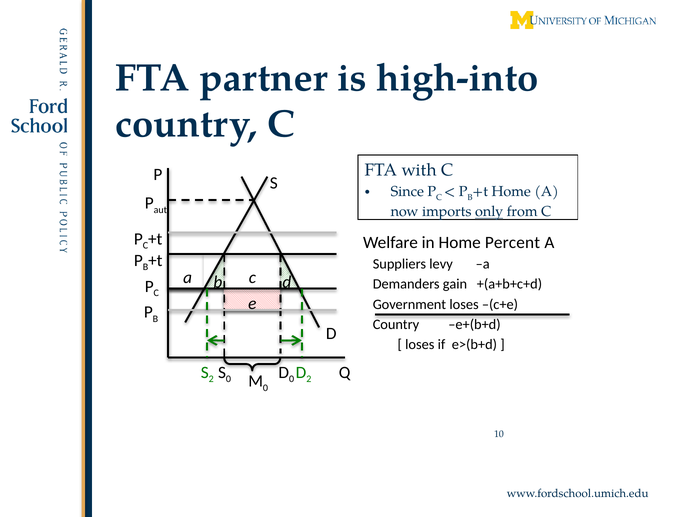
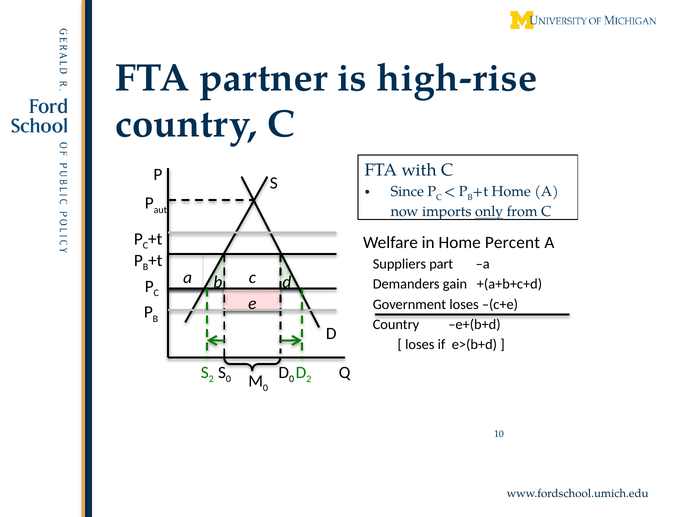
high-into: high-into -> high-rise (457, 78)
levy: levy -> part (441, 264)
